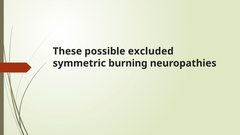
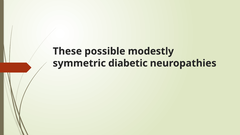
excluded: excluded -> modestly (151, 51)
burning: burning -> diabetic (128, 63)
